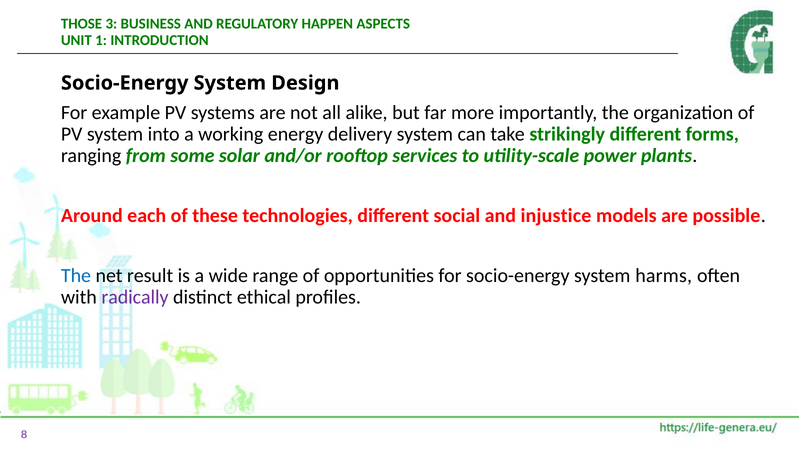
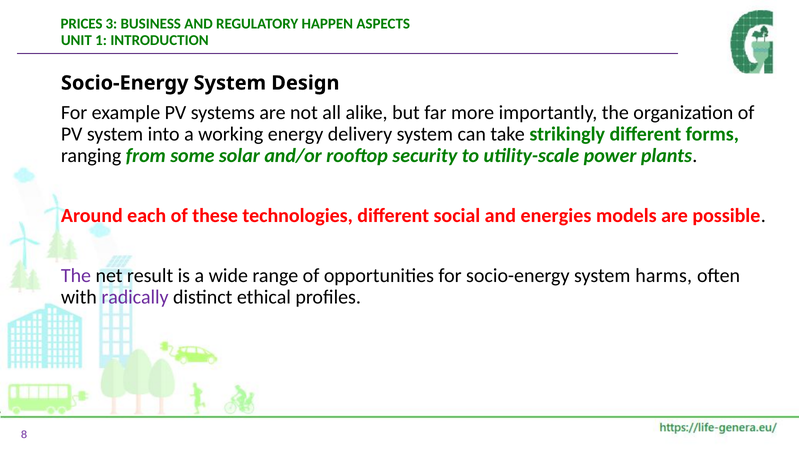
THOSE: THOSE -> PRICES (82, 24)
services: services -> security (425, 156)
injustice: injustice -> energies (556, 215)
The colour: blue -> purple (76, 275)
